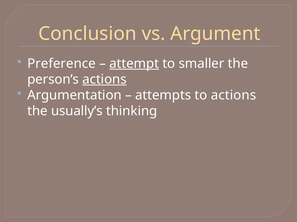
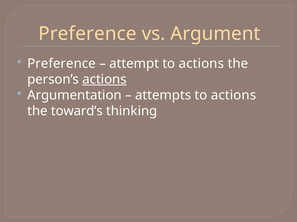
Conclusion: Conclusion -> Preference (87, 34)
attempt underline: present -> none (134, 64)
smaller: smaller -> actions (201, 64)
usually’s: usually’s -> toward’s (77, 111)
